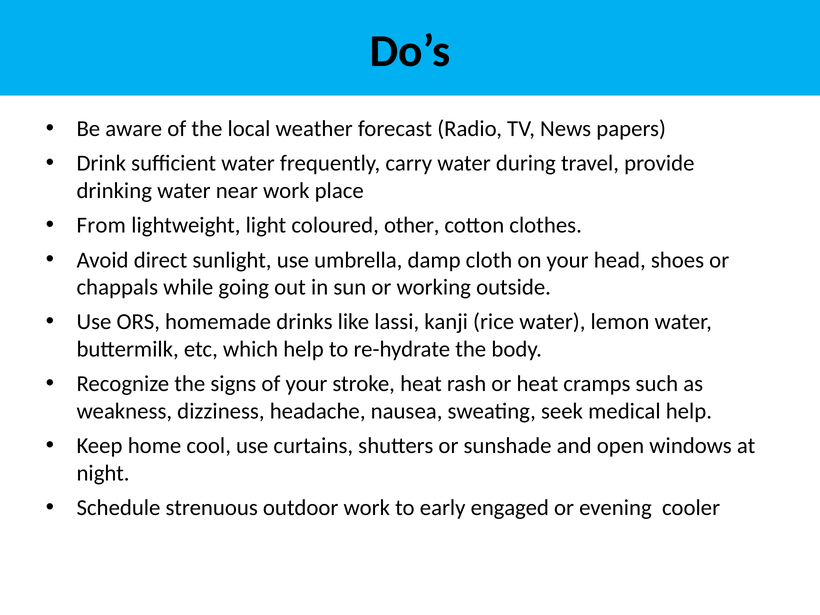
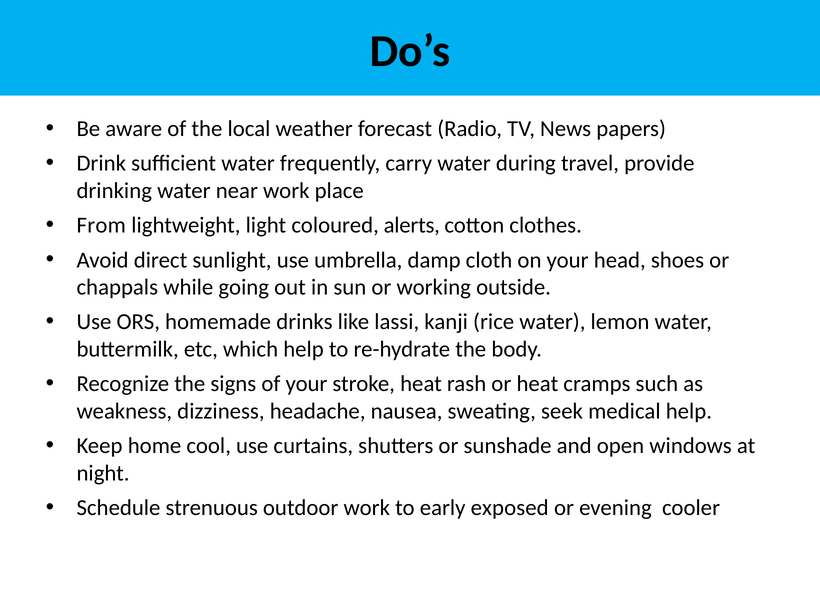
other: other -> alerts (412, 225)
engaged: engaged -> exposed (510, 508)
